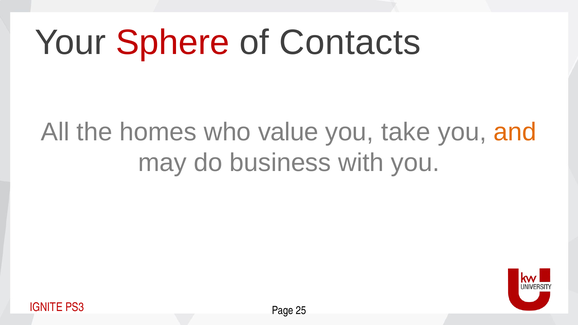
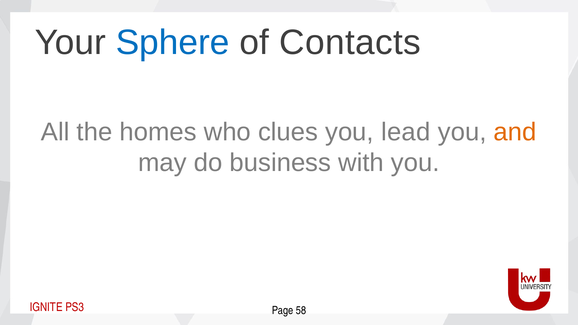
Sphere colour: red -> blue (173, 43)
value: value -> clues (288, 132)
take: take -> lead (406, 132)
25: 25 -> 58 (301, 311)
